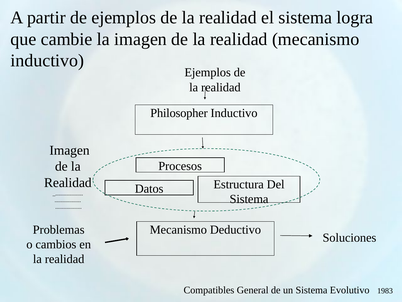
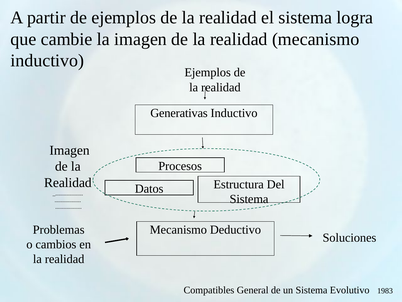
Philosopher: Philosopher -> Generativas (179, 113)
